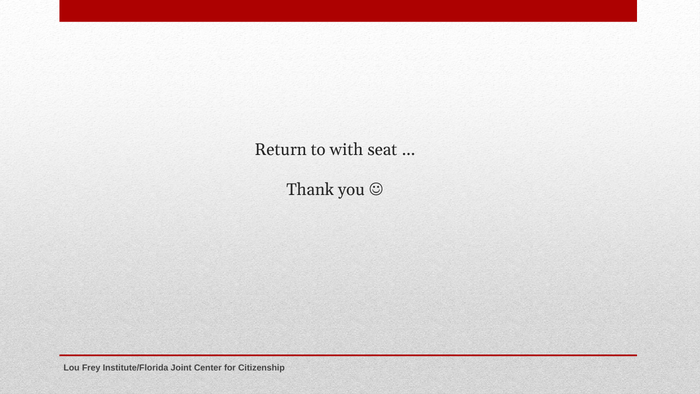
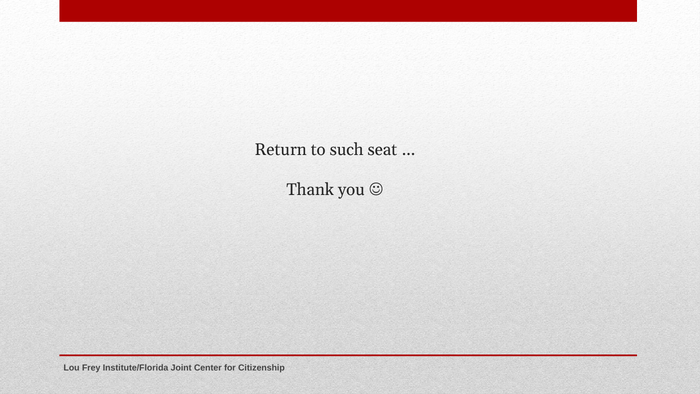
with: with -> such (347, 150)
